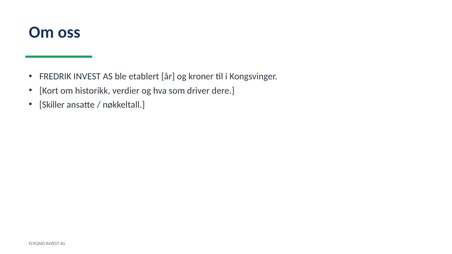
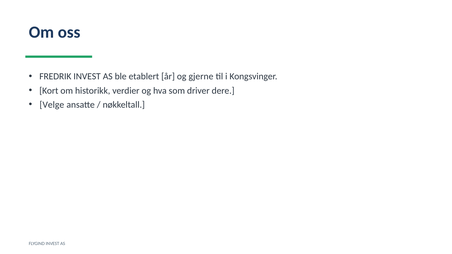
kroner: kroner -> gjerne (201, 77)
Skiller: Skiller -> Velge (52, 105)
